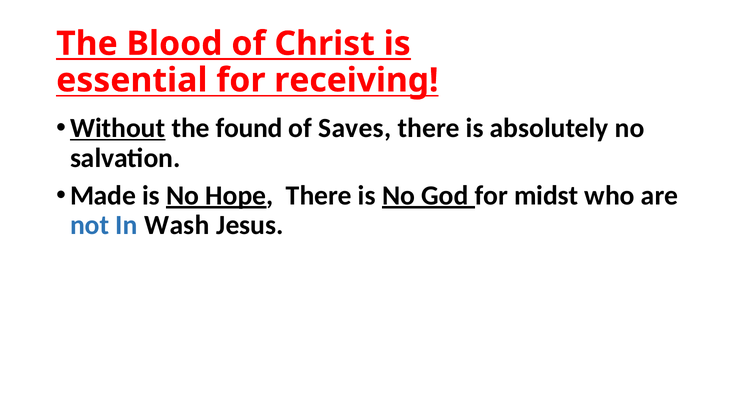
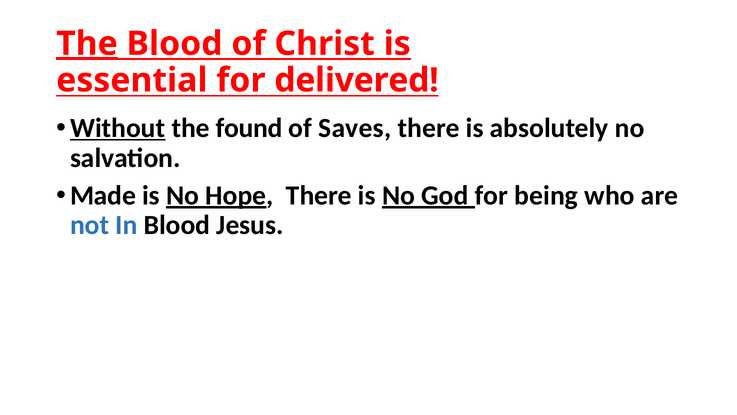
The underline: none -> present (87, 44)
receiving: receiving -> delivered (356, 80)
midst: midst -> being (546, 195)
In Wash: Wash -> Blood (177, 225)
